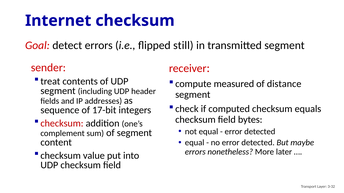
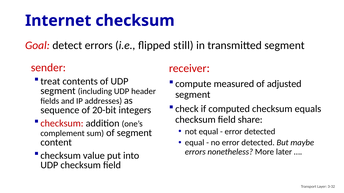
distance: distance -> adjusted (284, 84)
17-bit: 17-bit -> 20-bit (104, 110)
bytes: bytes -> share (250, 120)
